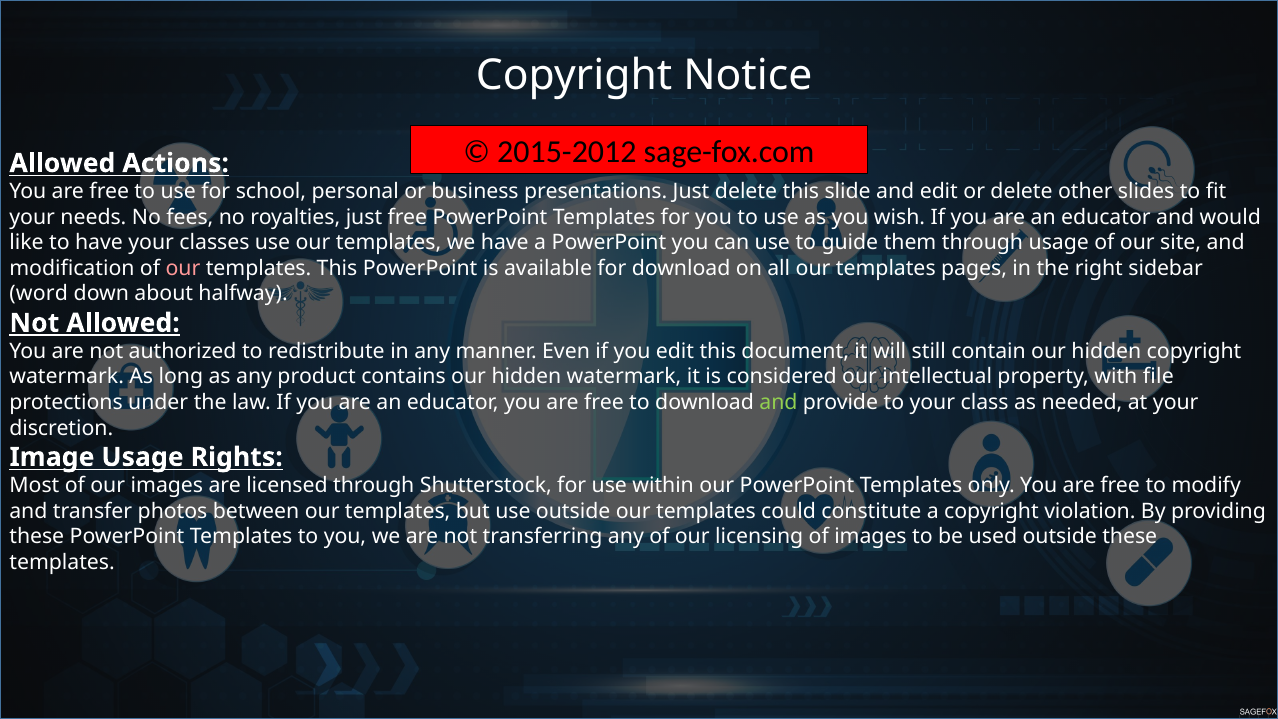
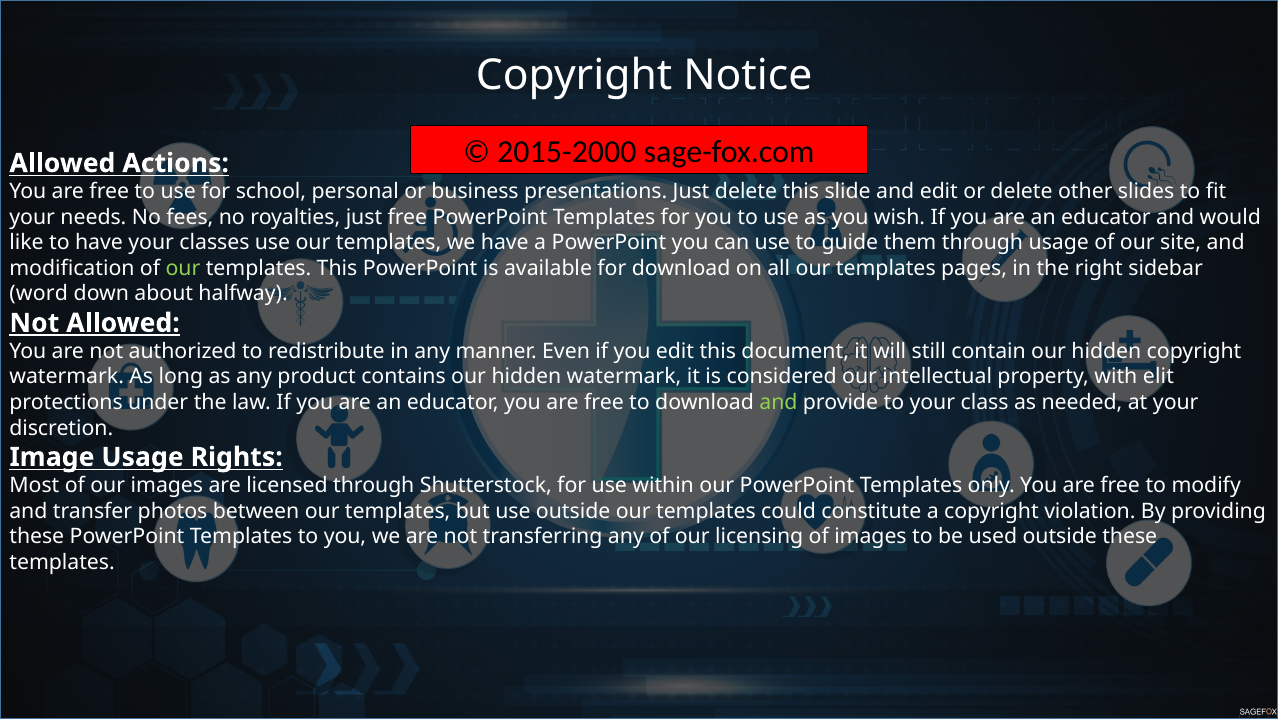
2015-2012: 2015-2012 -> 2015-2000 (567, 152)
our colour: pink -> light green (183, 268)
file: file -> elit (1158, 377)
